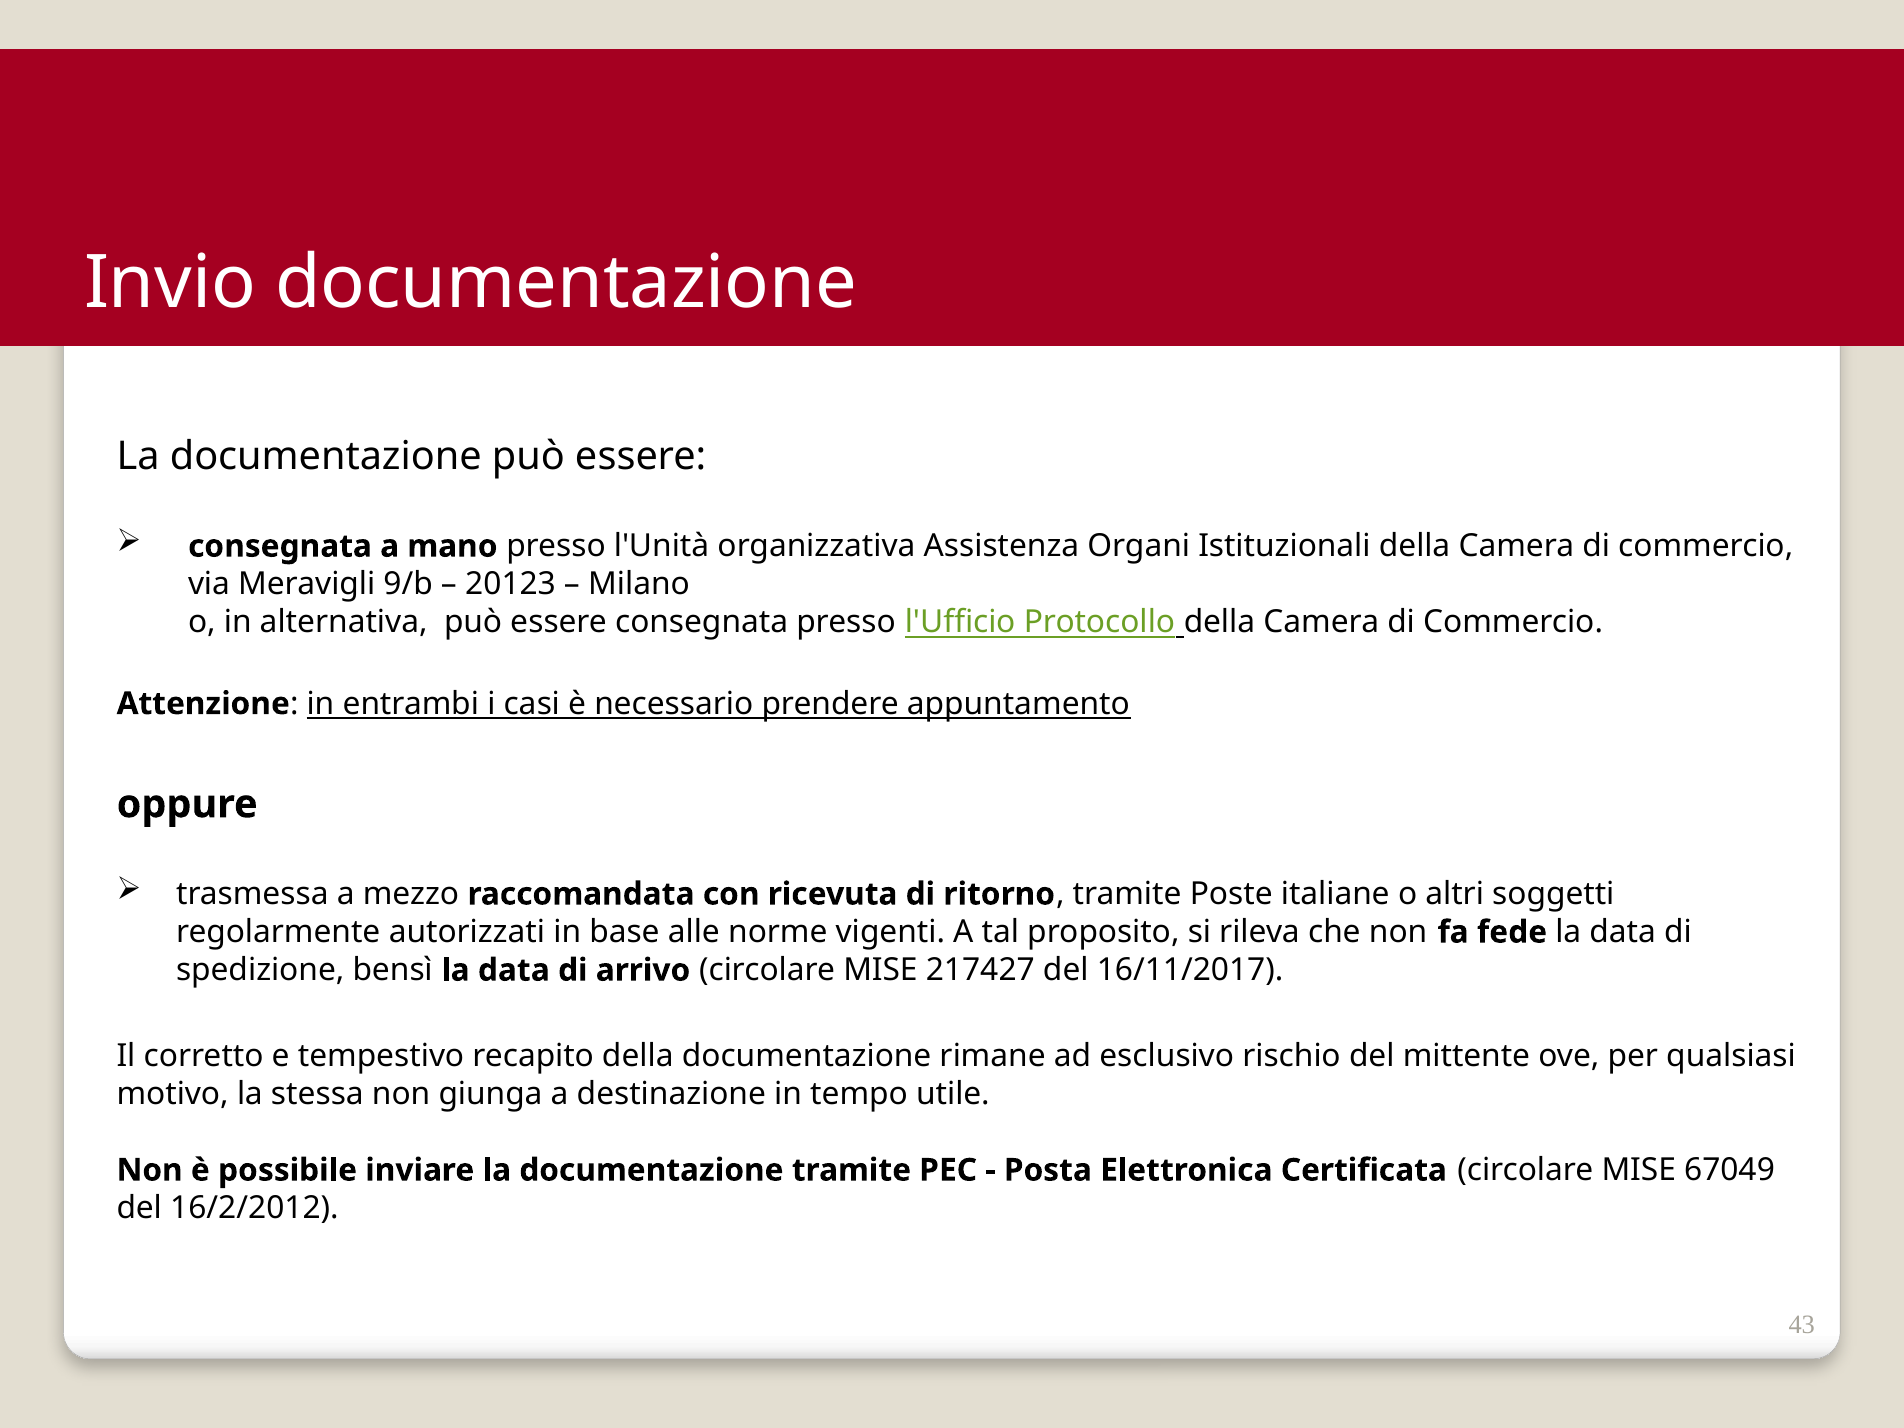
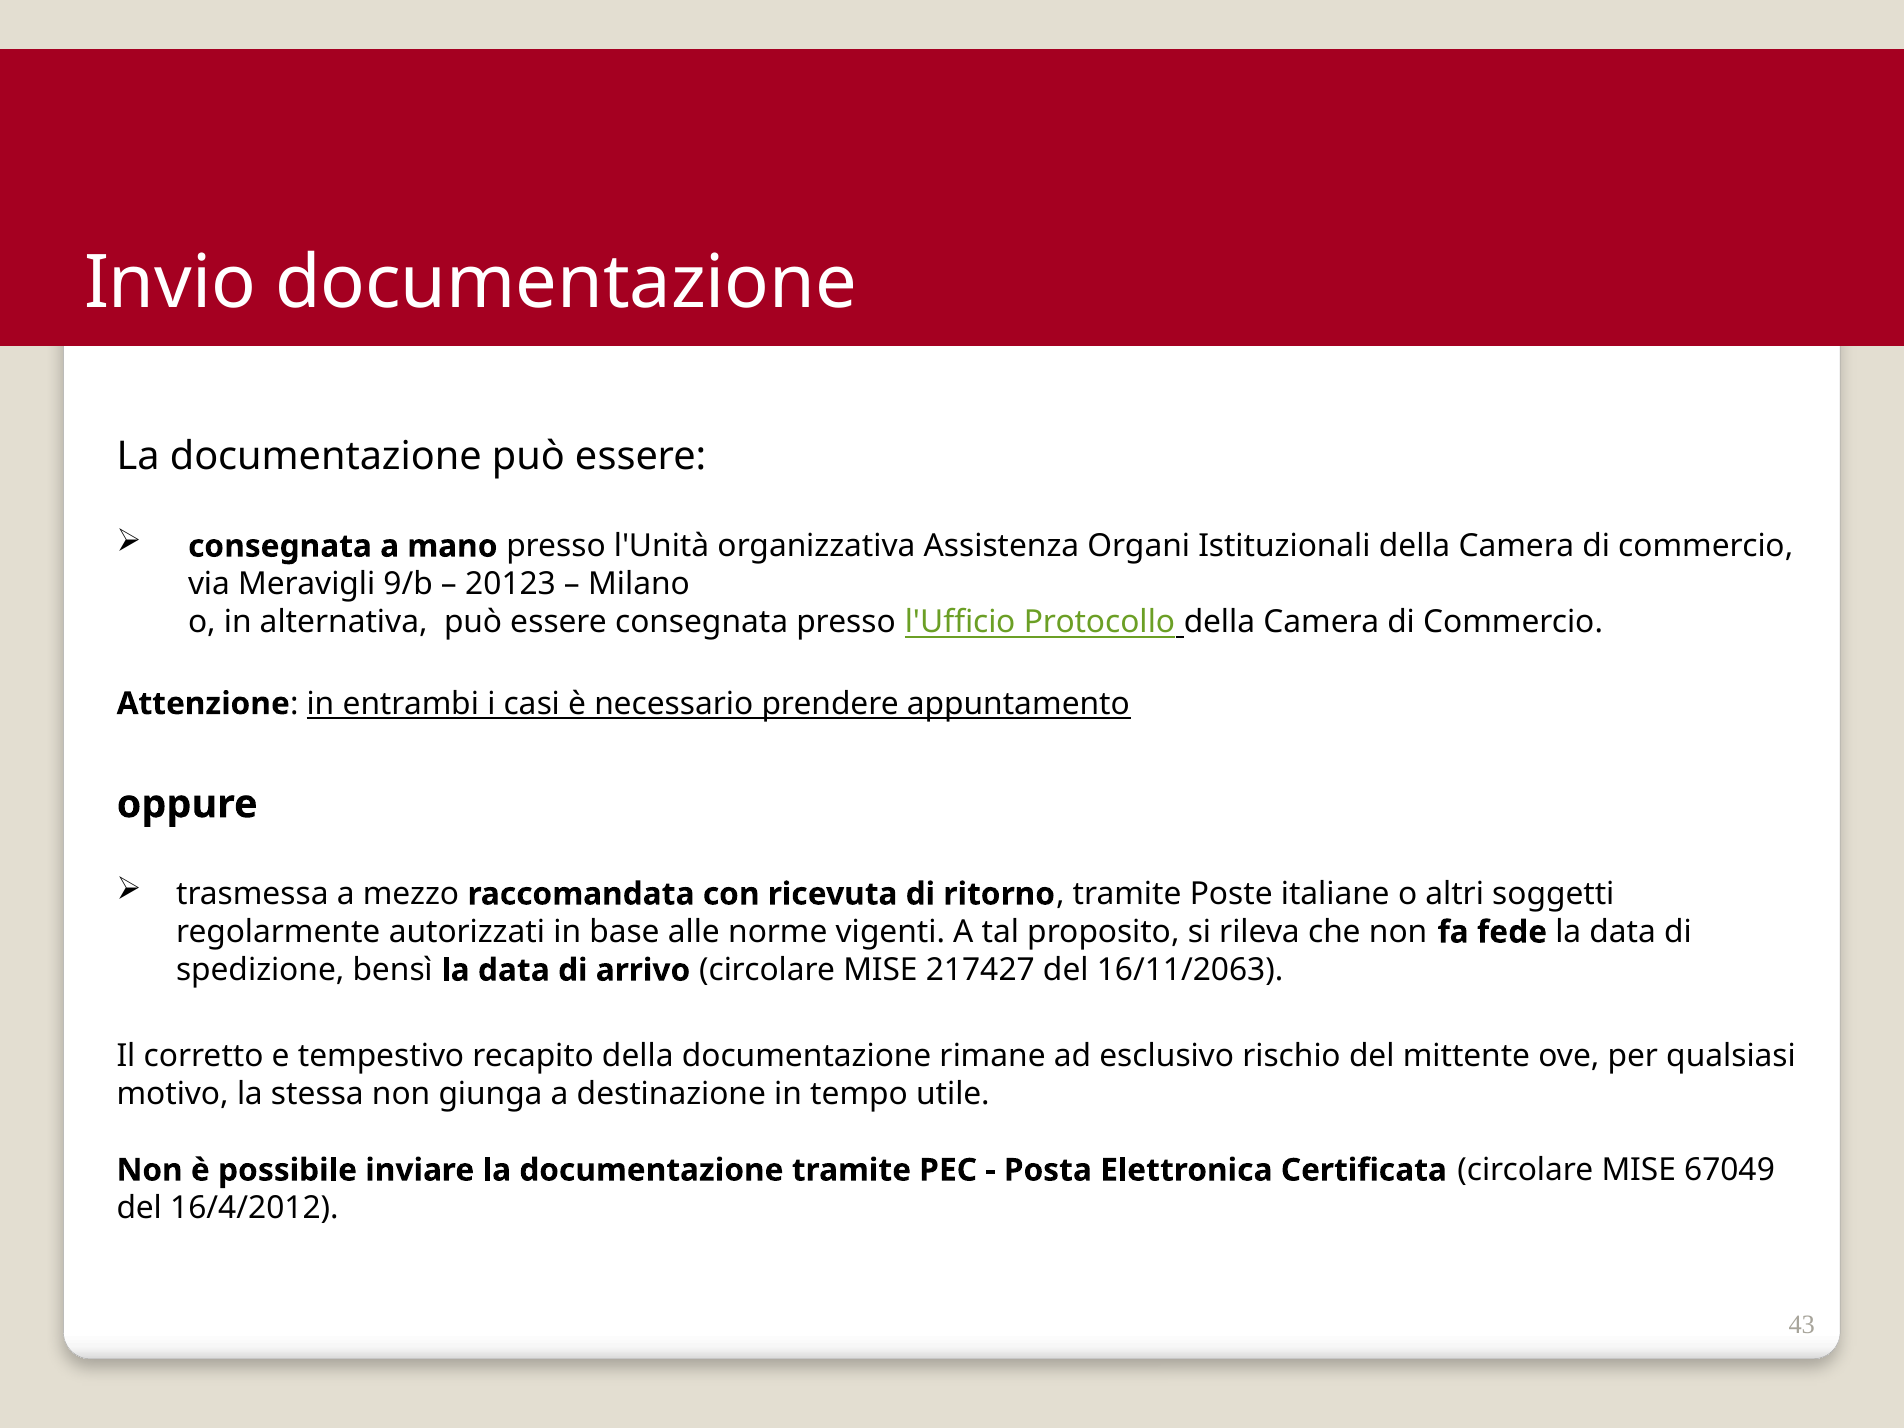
16/11/2017: 16/11/2017 -> 16/11/2063 (1190, 970)
16/2/2012: 16/2/2012 -> 16/4/2012 (254, 1208)
